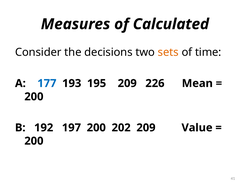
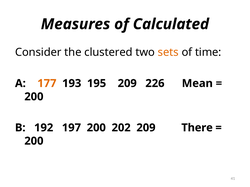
decisions: decisions -> clustered (108, 52)
177 colour: blue -> orange (47, 84)
Value: Value -> There (197, 128)
